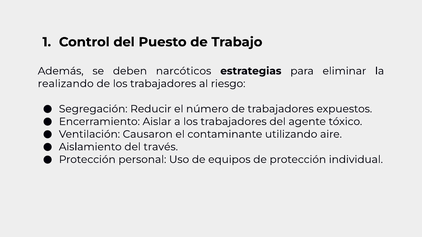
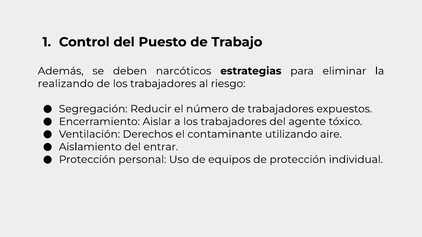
Causaron: Causaron -> Derechos (148, 134)
través: través -> entrar (161, 147)
